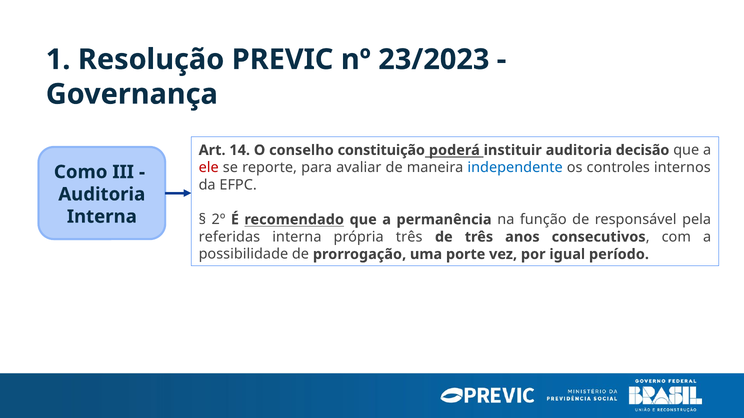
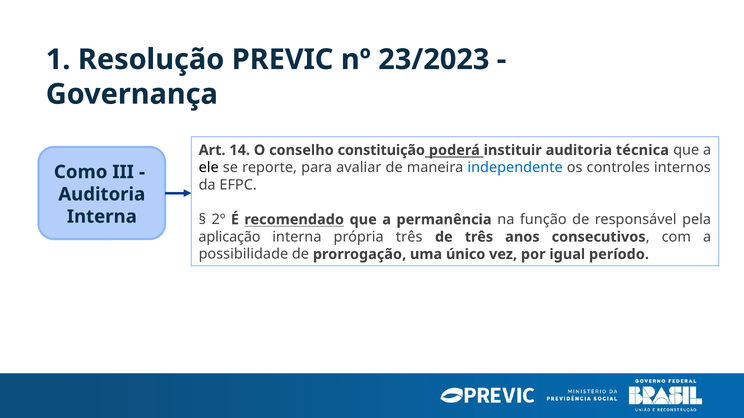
decisão: decisão -> técnica (642, 150)
ele colour: red -> black (209, 168)
referidas: referidas -> aplicação (230, 237)
porte: porte -> único (466, 255)
